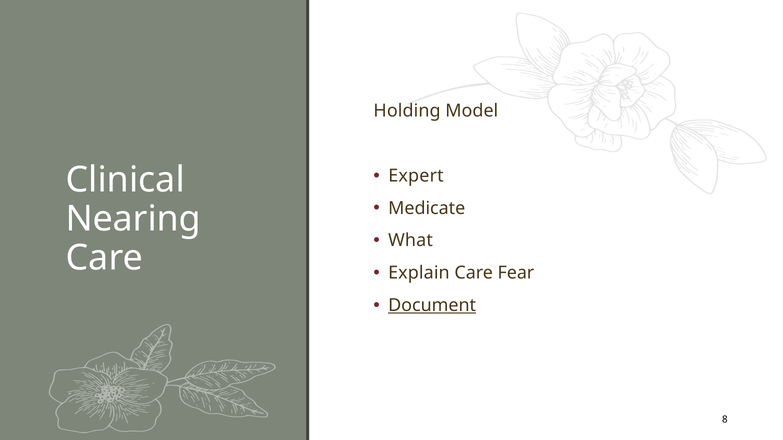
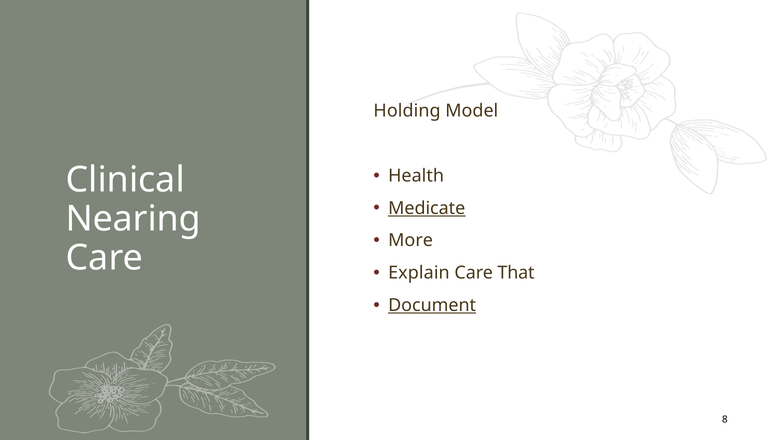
Expert: Expert -> Health (416, 176)
Medicate underline: none -> present (427, 208)
What: What -> More (411, 241)
Fear: Fear -> That (516, 273)
